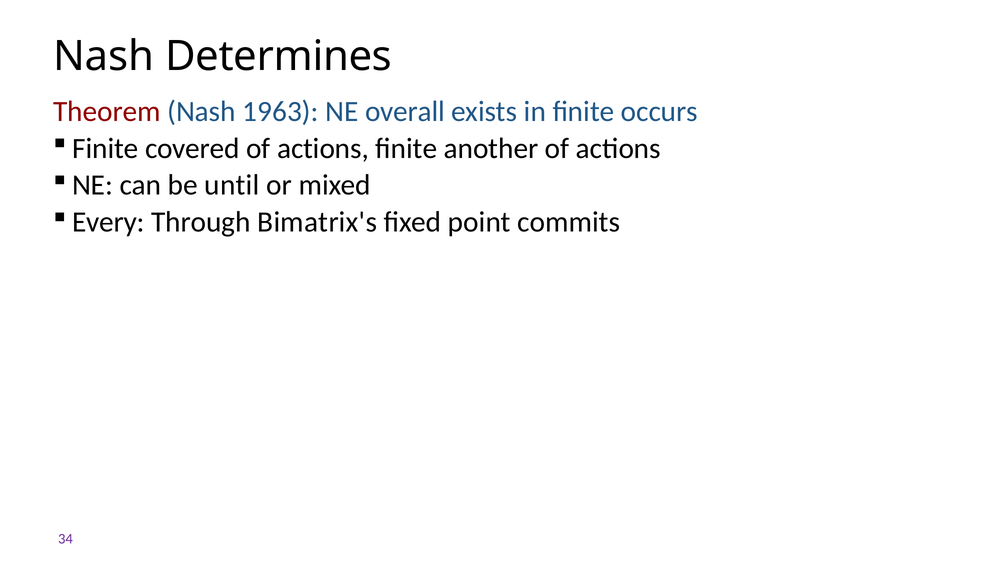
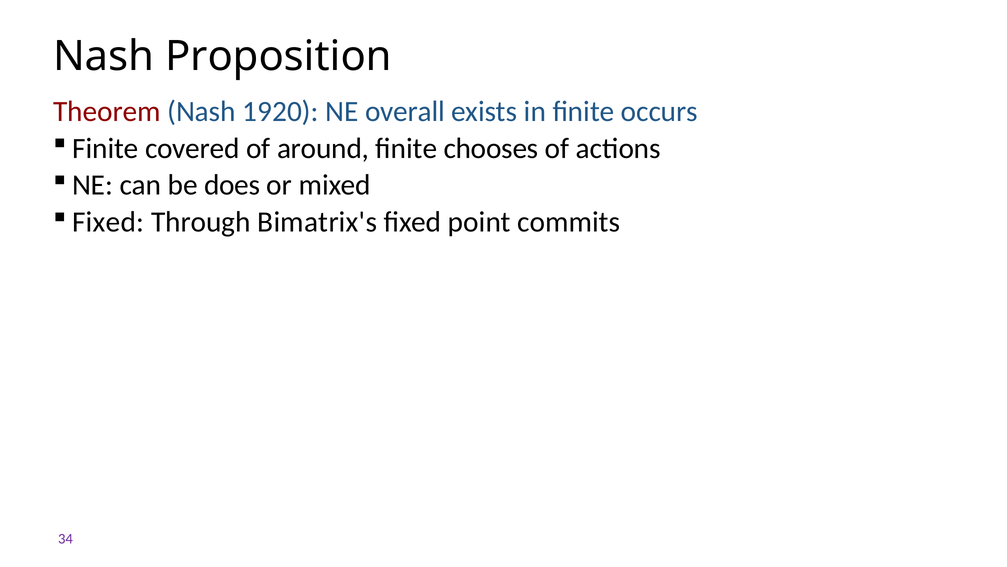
Determines: Determines -> Proposition (278, 56)
1963: 1963 -> 1920 (281, 111)
actions: actions -> around (323, 148)
another: another -> chooses (491, 148)
until: until -> does (232, 185)
Every: Every -> Fixed (108, 222)
